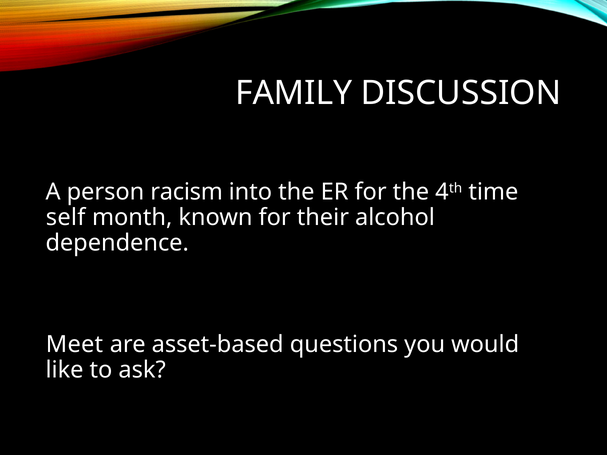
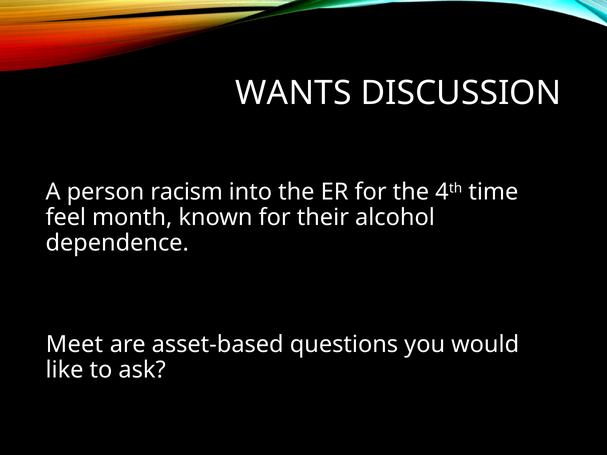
FAMILY: FAMILY -> WANTS (294, 93)
self: self -> feel (66, 218)
